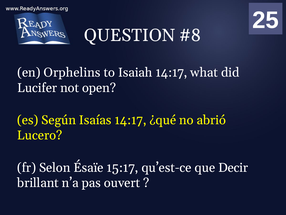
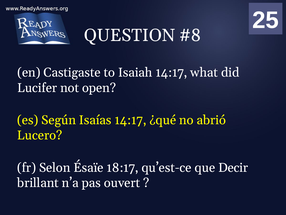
Orphelins: Orphelins -> Castigaste (72, 72)
15:17: 15:17 -> 18:17 (123, 167)
